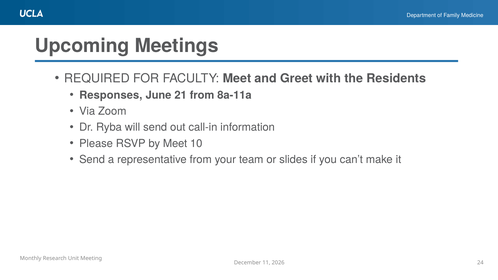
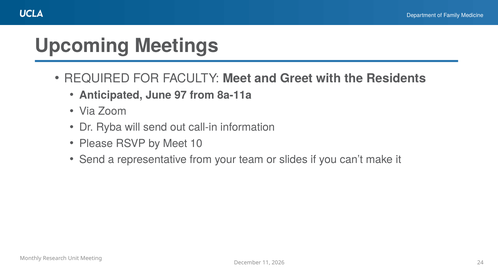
Responses: Responses -> Anticipated (111, 95)
21: 21 -> 97 (181, 95)
